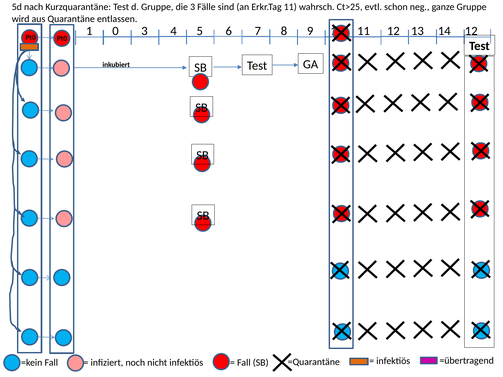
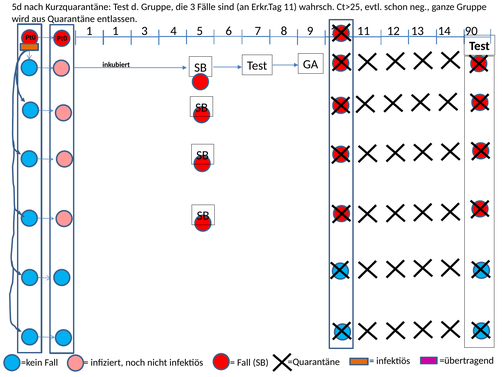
1 0: 0 -> 1 (115, 31)
14 12: 12 -> 90 (471, 31)
